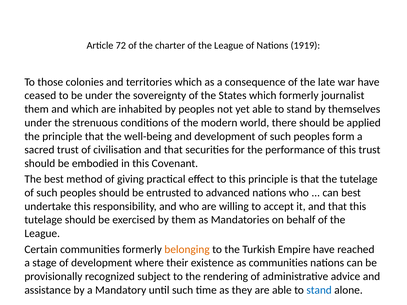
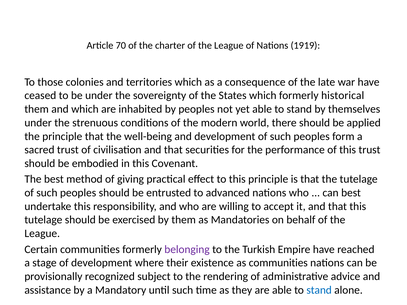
72: 72 -> 70 (121, 46)
journalist: journalist -> historical (343, 96)
belonging colour: orange -> purple (187, 249)
